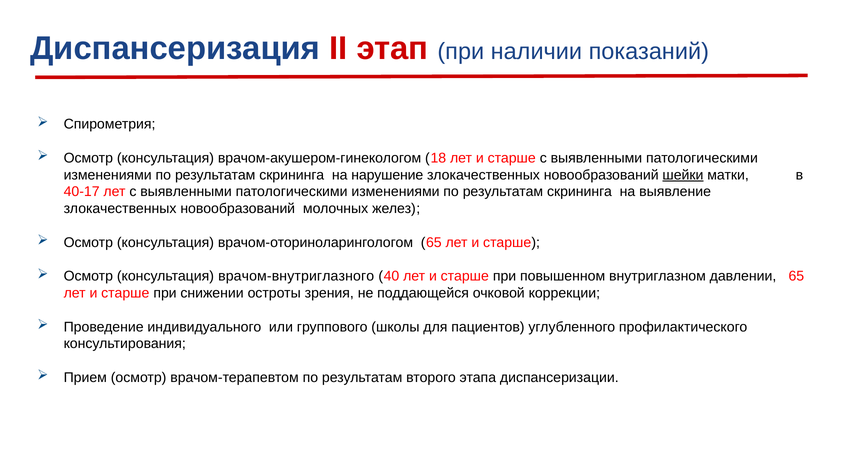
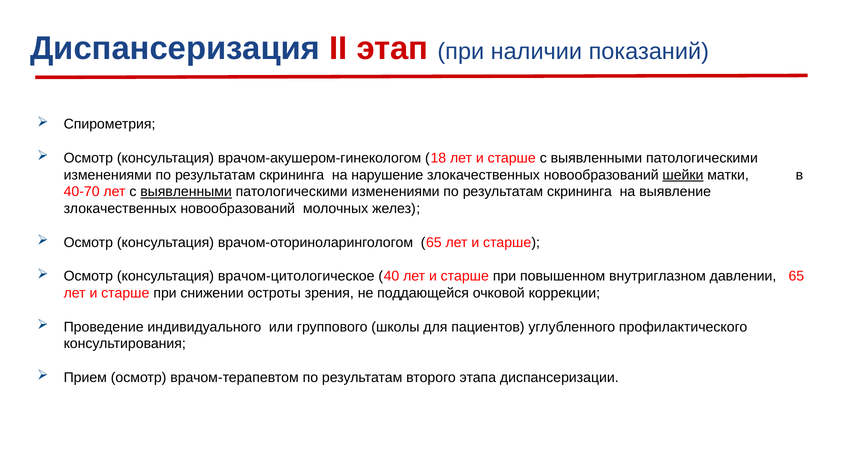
40-17: 40-17 -> 40-70 (82, 192)
выявленными underline: none -> present (186, 192)
врачом-внутриглазного: врачом-внутриглазного -> врачом-цитологическое (296, 276)
